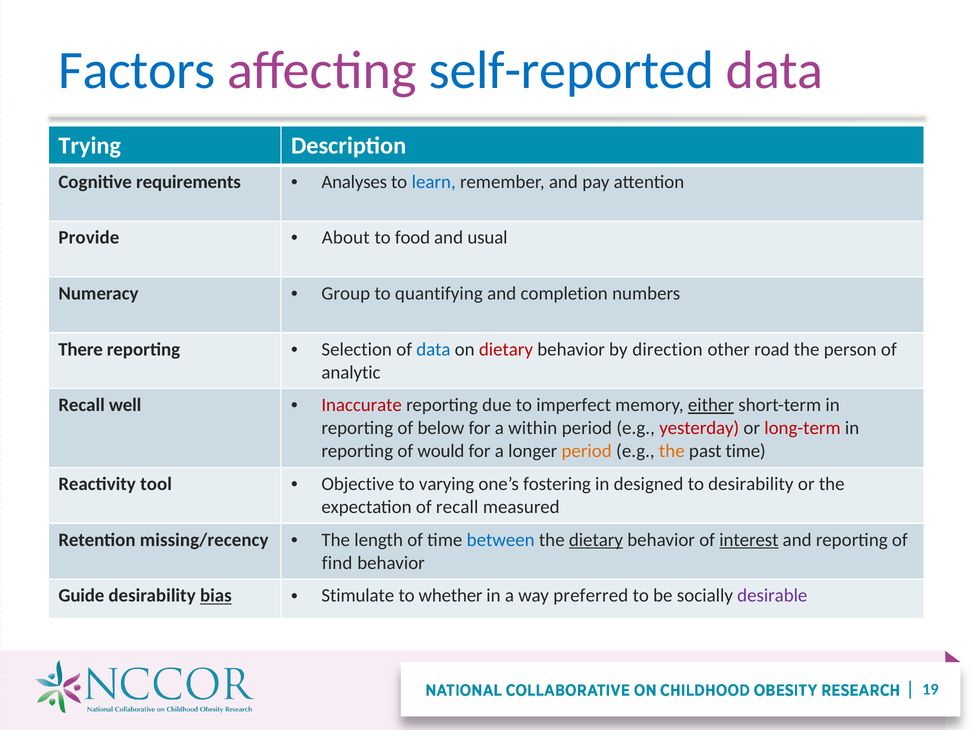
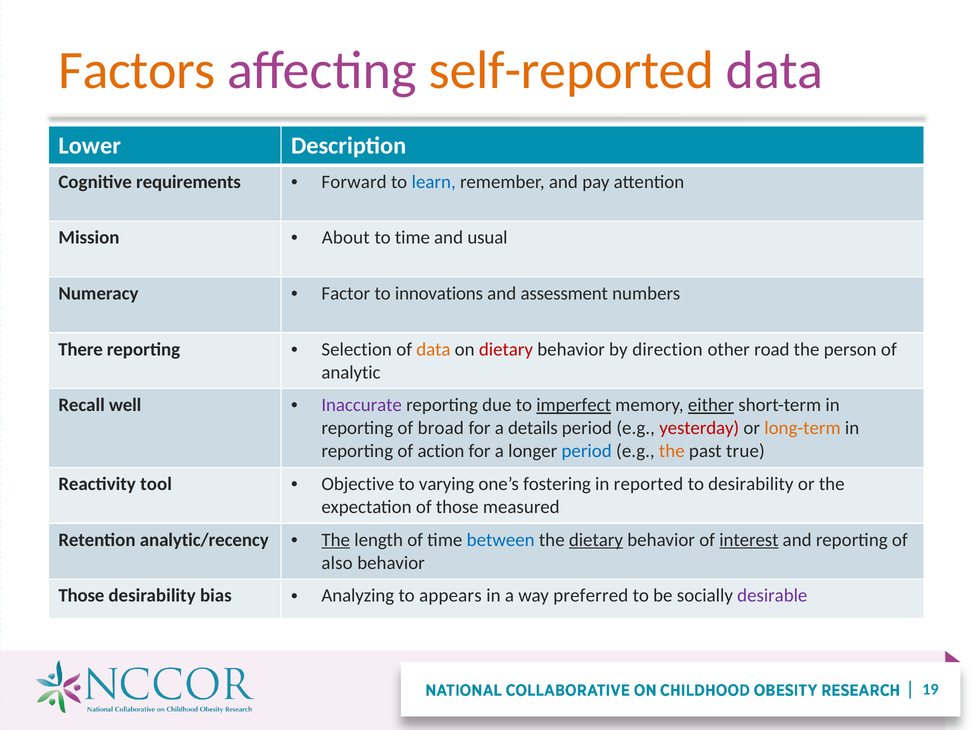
Factors colour: blue -> orange (137, 70)
self-reported colour: blue -> orange (571, 70)
Trying: Trying -> Lower (90, 146)
Analyses: Analyses -> Forward (354, 182)
Provide: Provide -> Mission (89, 238)
to food: food -> time (412, 238)
Group: Group -> Factor (346, 293)
quantifying: quantifying -> innovations (439, 293)
completion: completion -> assessment (564, 293)
data colour: blue -> orange (433, 349)
Inaccurate colour: red -> purple (362, 405)
imperfect underline: none -> present (574, 405)
below: below -> broad (441, 428)
within: within -> details (533, 428)
long-term colour: red -> orange (802, 428)
would: would -> action (441, 451)
period colour: orange -> blue (587, 451)
past time: time -> true (745, 451)
designed: designed -> reported (648, 484)
of recall: recall -> those (457, 507)
missing/recency: missing/recency -> analytic/recency (204, 540)
The underline: none -> present (336, 540)
find: find -> also (337, 563)
Guide: Guide -> Those (81, 595)
bias underline: present -> none (216, 595)
Stimulate: Stimulate -> Analyzing (358, 595)
whether: whether -> appears (450, 595)
